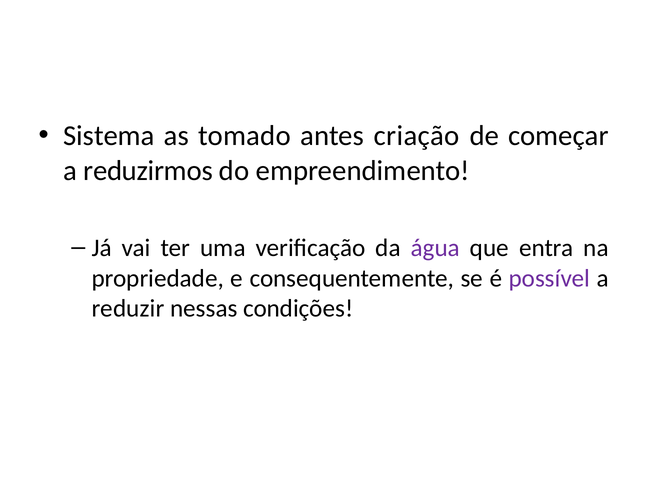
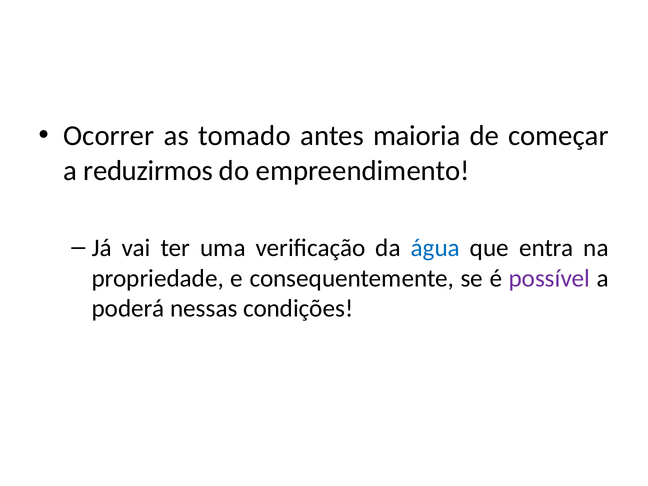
Sistema: Sistema -> Ocorrer (109, 136)
criação: criação -> maioria (417, 136)
água colour: purple -> blue (435, 248)
reduzir: reduzir -> poderá (128, 309)
